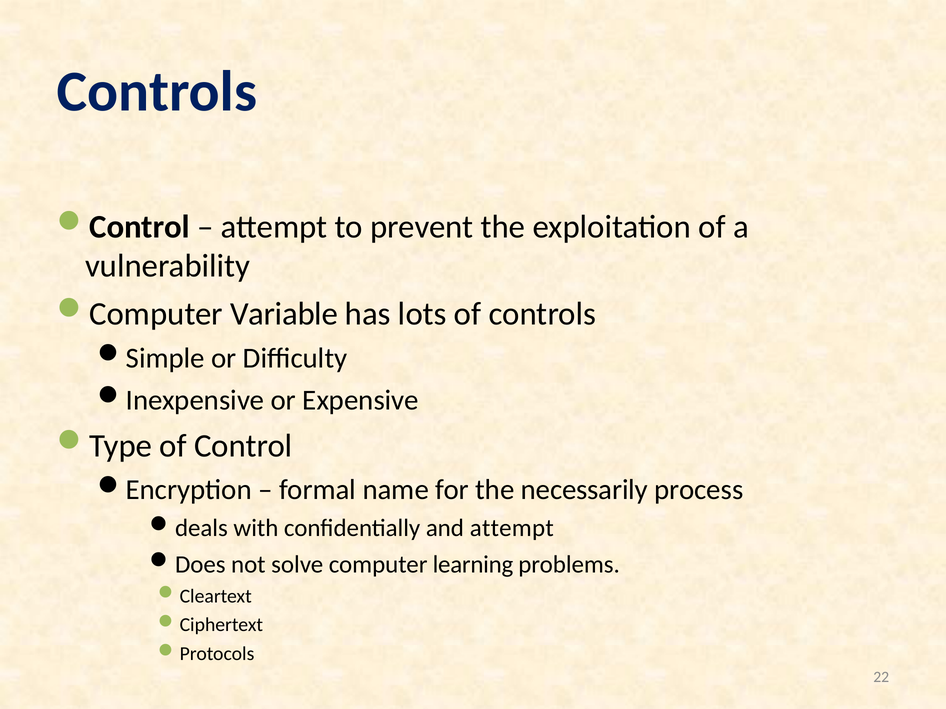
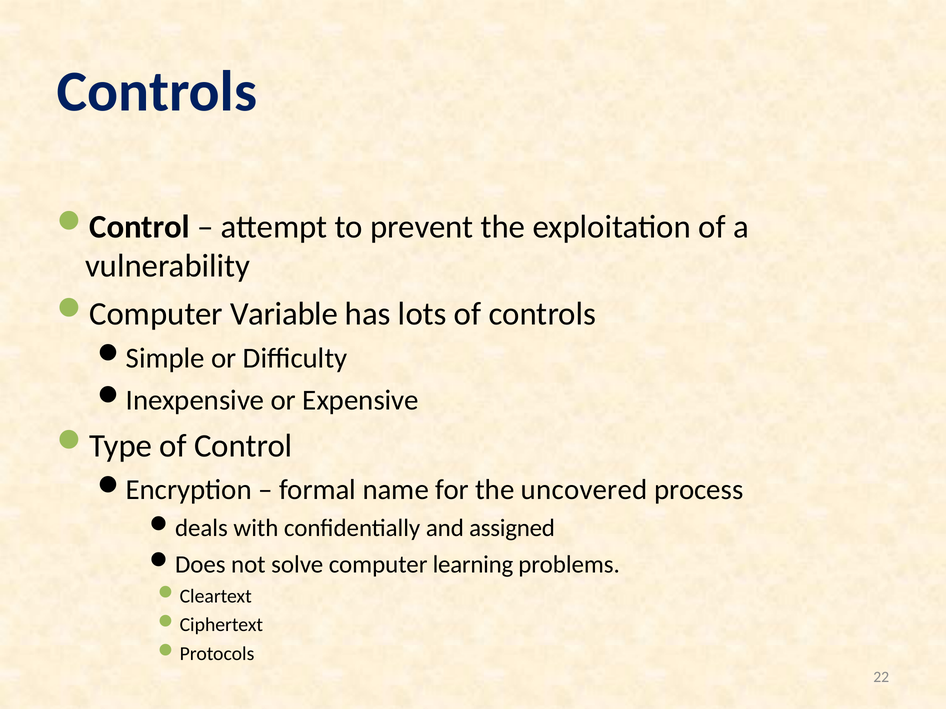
necessarily: necessarily -> uncovered (584, 490)
and attempt: attempt -> assigned (512, 529)
